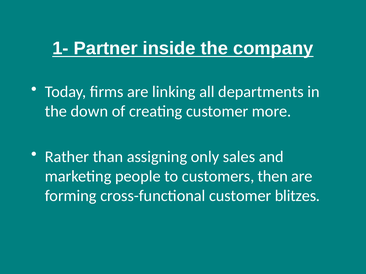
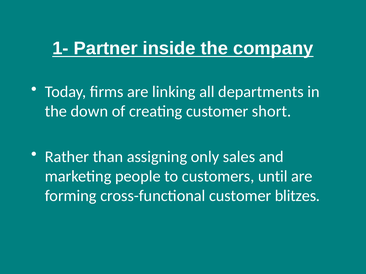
more: more -> short (272, 112)
then: then -> until (273, 177)
